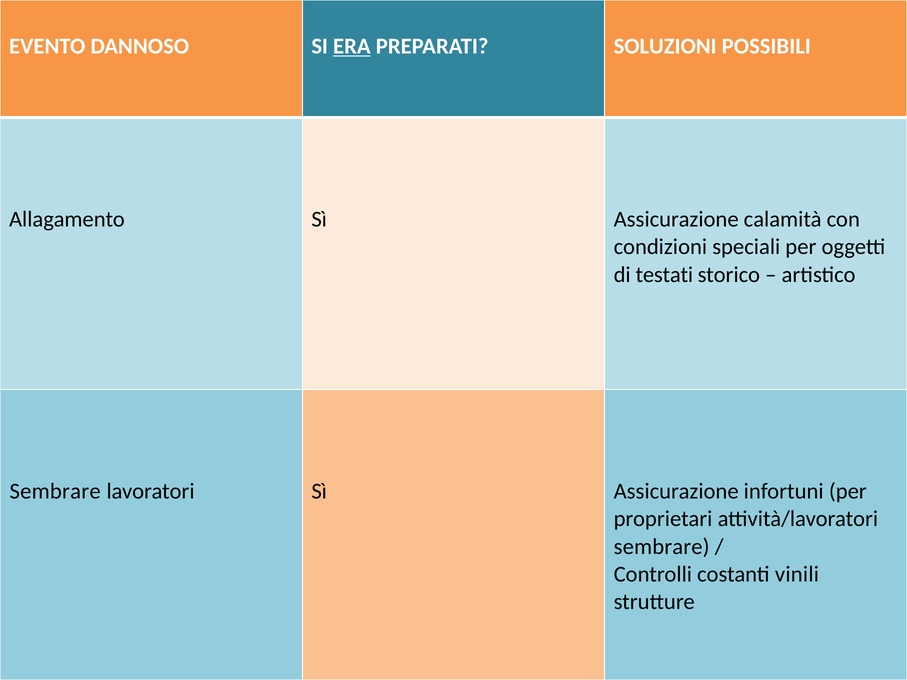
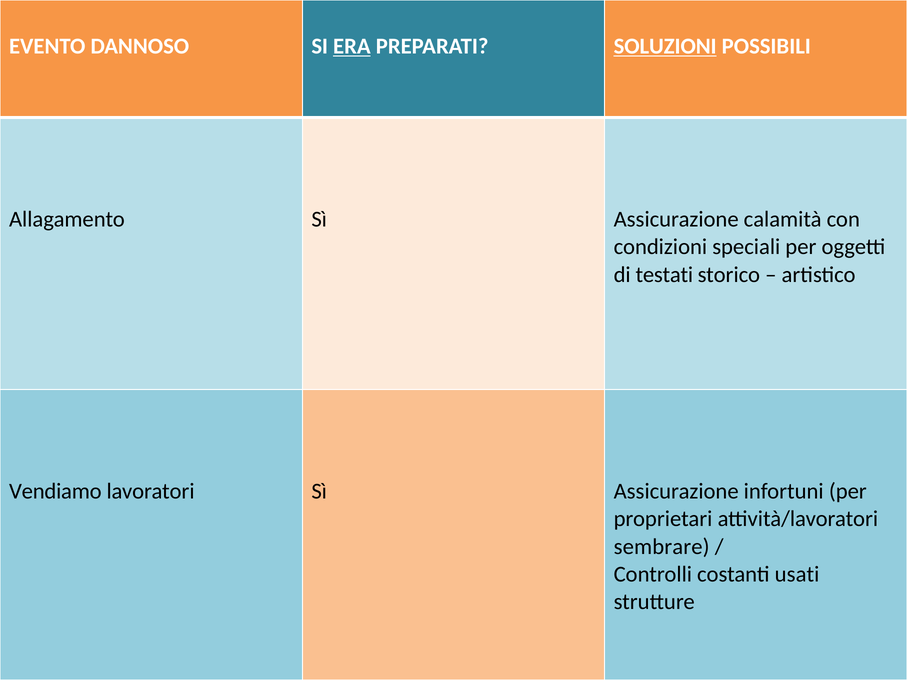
SOLUZIONI underline: none -> present (665, 46)
Sembrare: Sembrare -> Vendiamo (55, 491)
vinili: vinili -> usati (797, 574)
